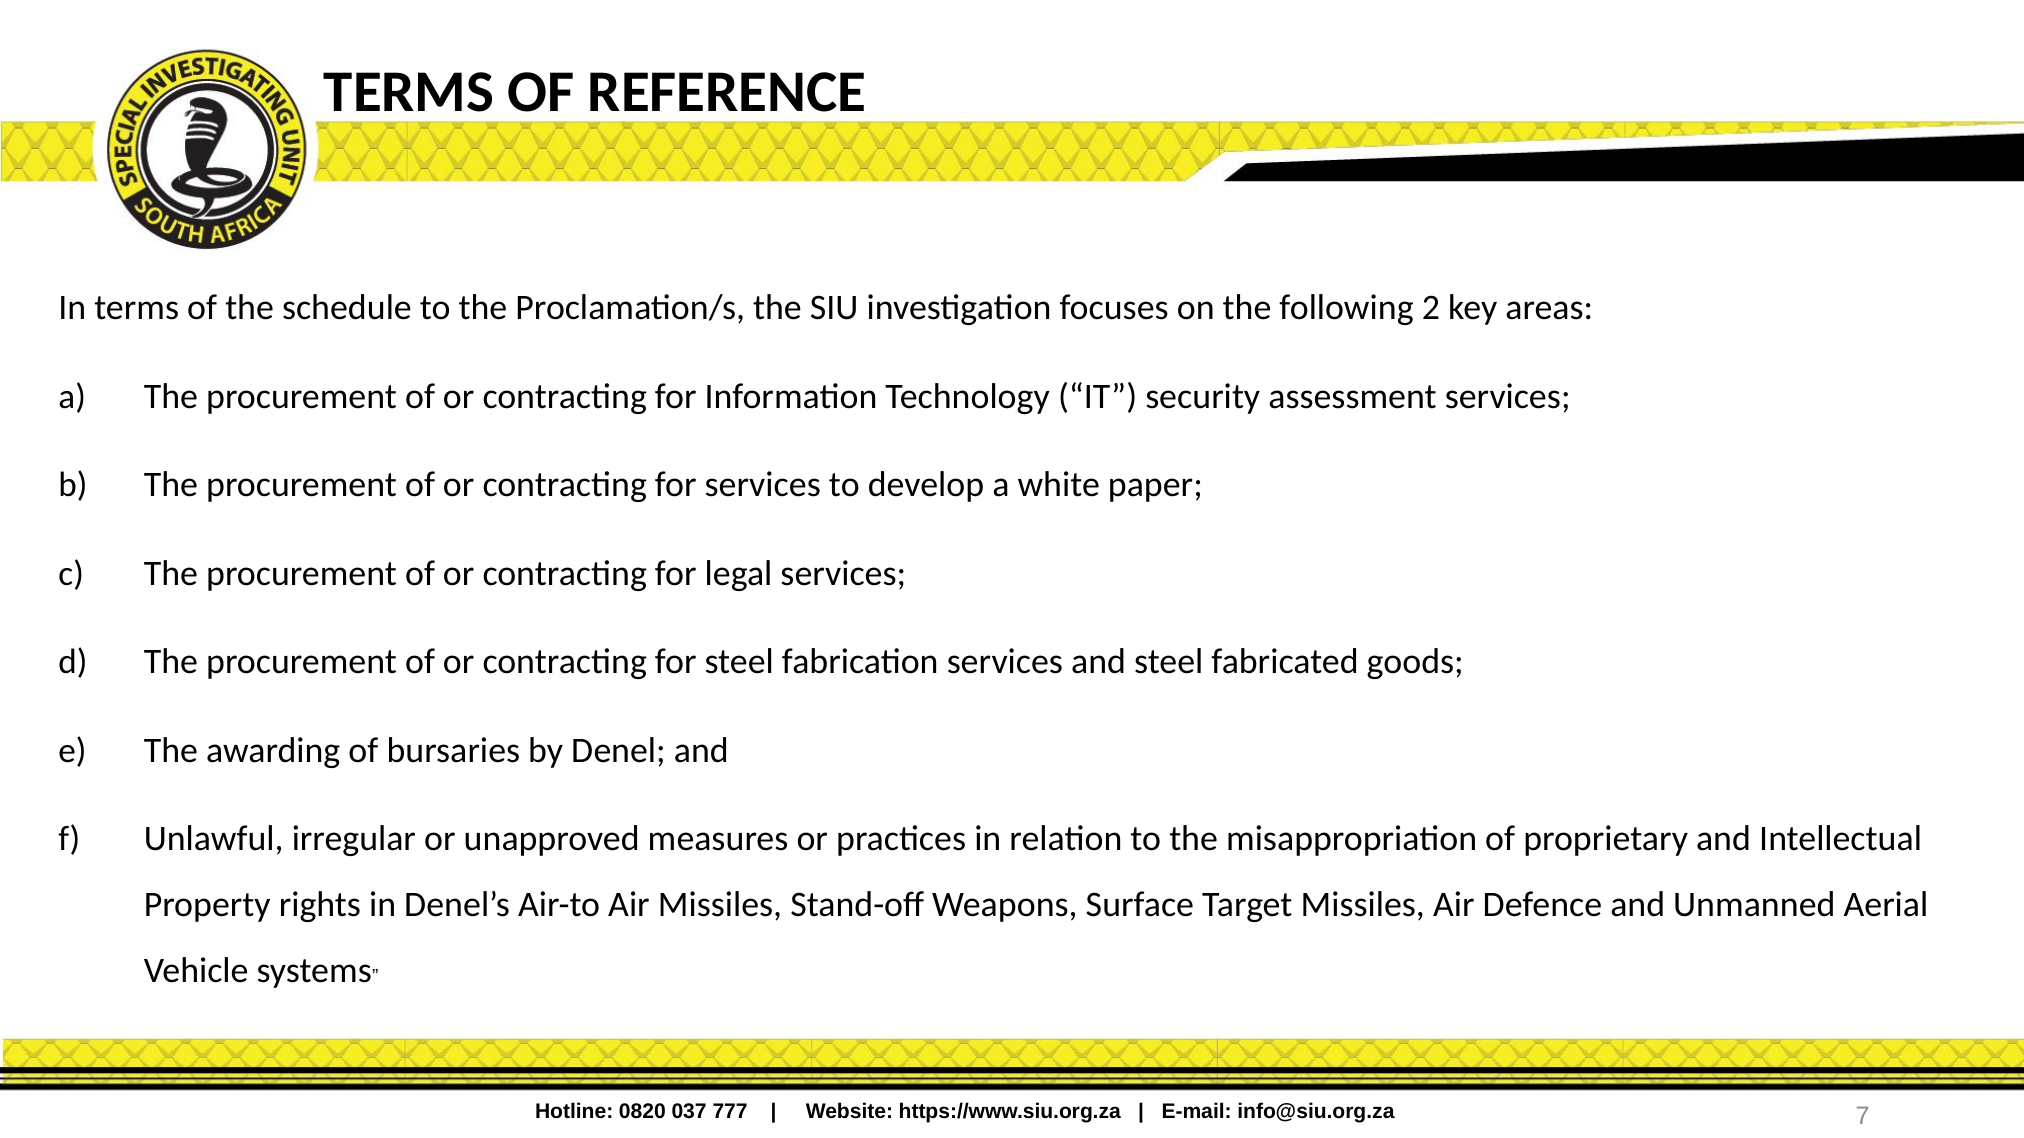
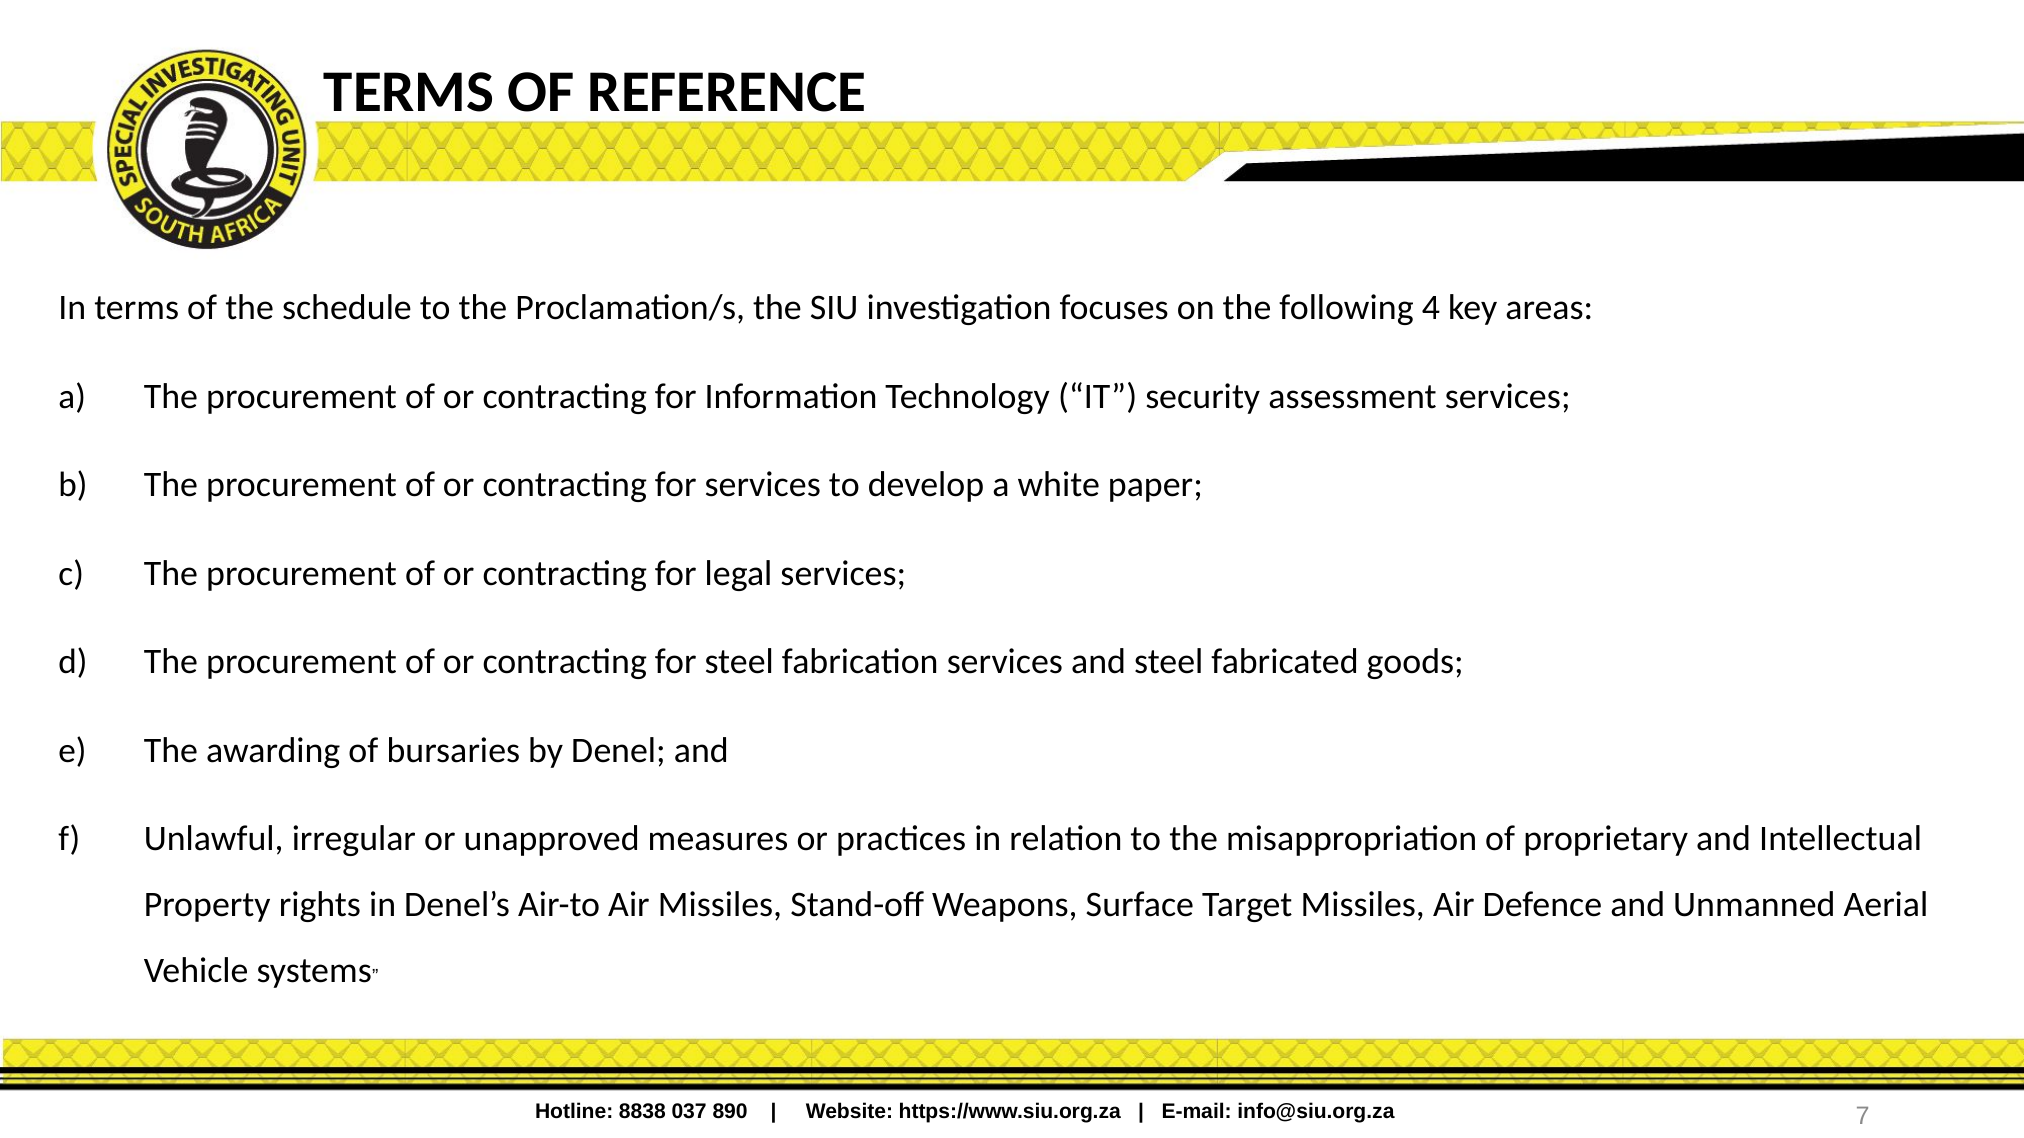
2: 2 -> 4 (1431, 308)
0820: 0820 -> 8838 (642, 1112)
777: 777 -> 890 (730, 1112)
